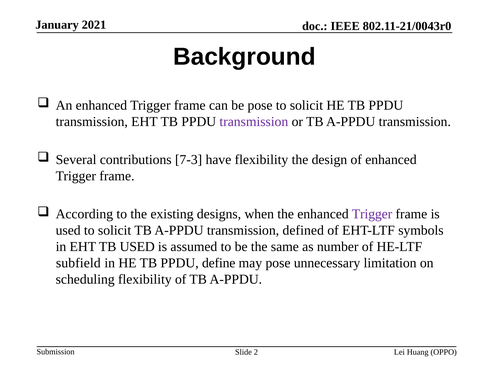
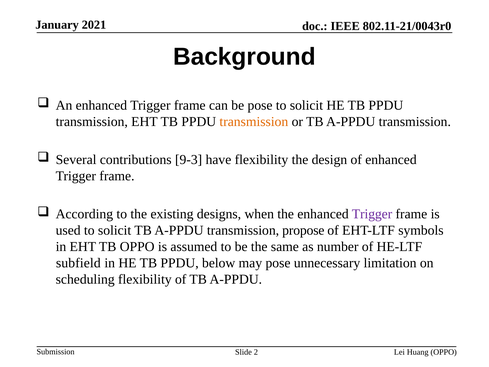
transmission colour: purple -> orange (254, 122)
7-3: 7-3 -> 9-3 (189, 160)
defined: defined -> propose (303, 230)
TB USED: USED -> OPPO (137, 247)
define: define -> below (219, 263)
